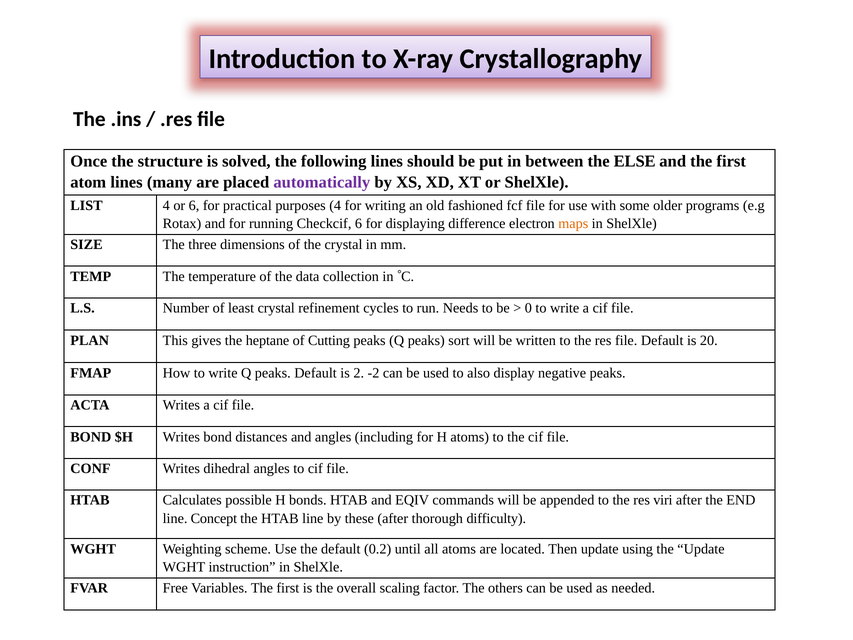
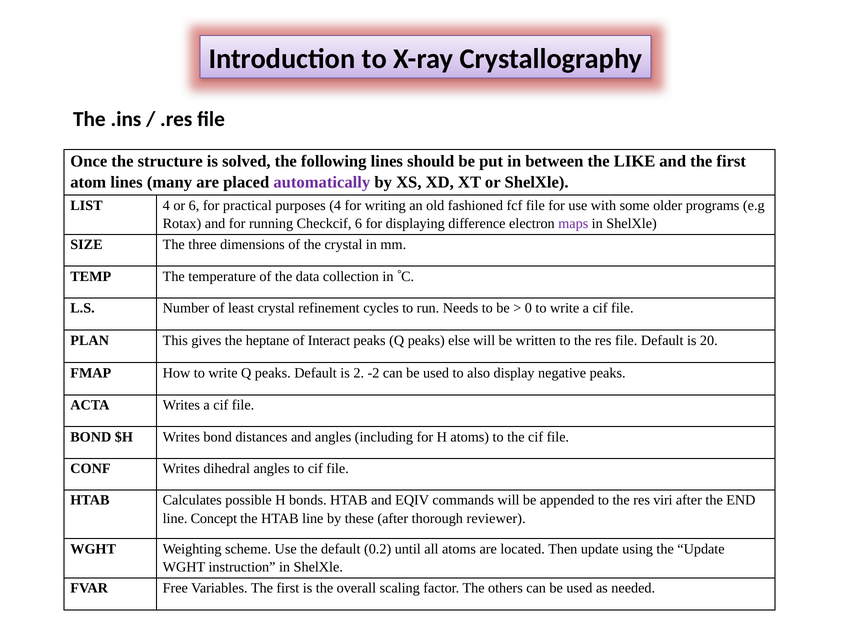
ELSE: ELSE -> LIKE (635, 161)
maps colour: orange -> purple (573, 224)
Cutting: Cutting -> Interact (329, 340)
sort: sort -> else (459, 340)
difficulty: difficulty -> reviewer (496, 518)
